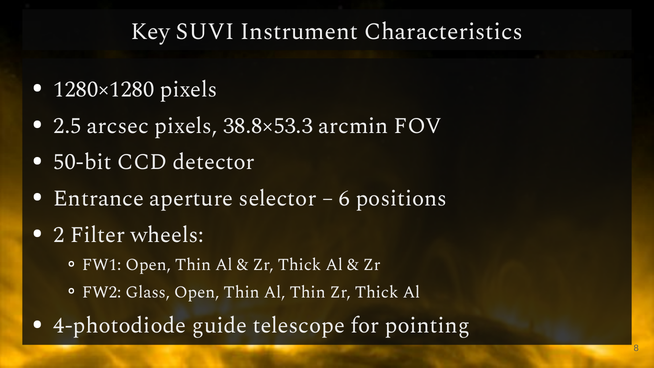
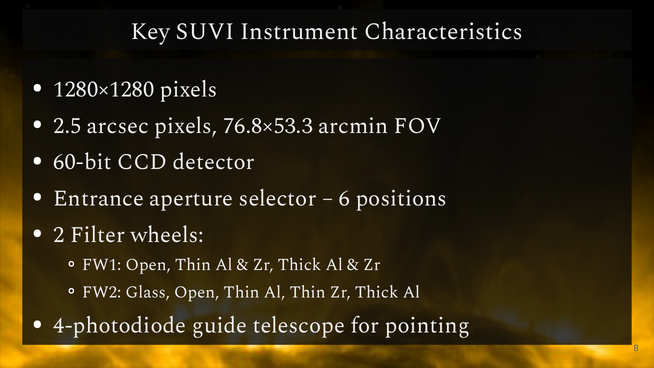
38.8×53.3: 38.8×53.3 -> 76.8×53.3 (268, 126)
50-bit: 50-bit -> 60-bit (83, 162)
